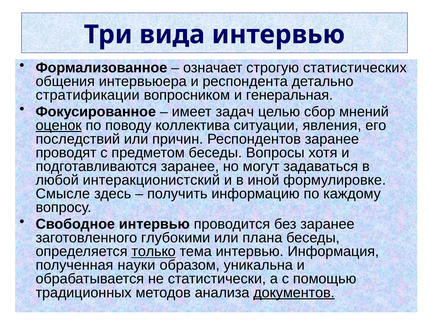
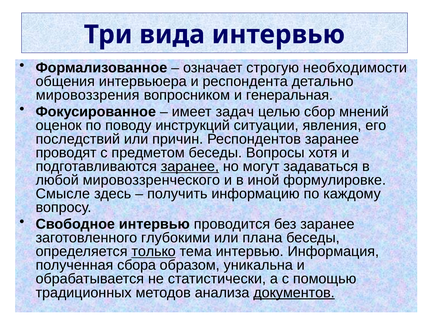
статистических: статистических -> необходимости (355, 68)
стратификации: стратификации -> мировоззрения (88, 95)
оценок underline: present -> none (59, 126)
коллектива: коллектива -> инструкций (193, 126)
заранее underline: none -> present (190, 167)
интеракционистский: интеракционистский -> мировоззренческого (151, 181)
науки: науки -> сбора (137, 266)
